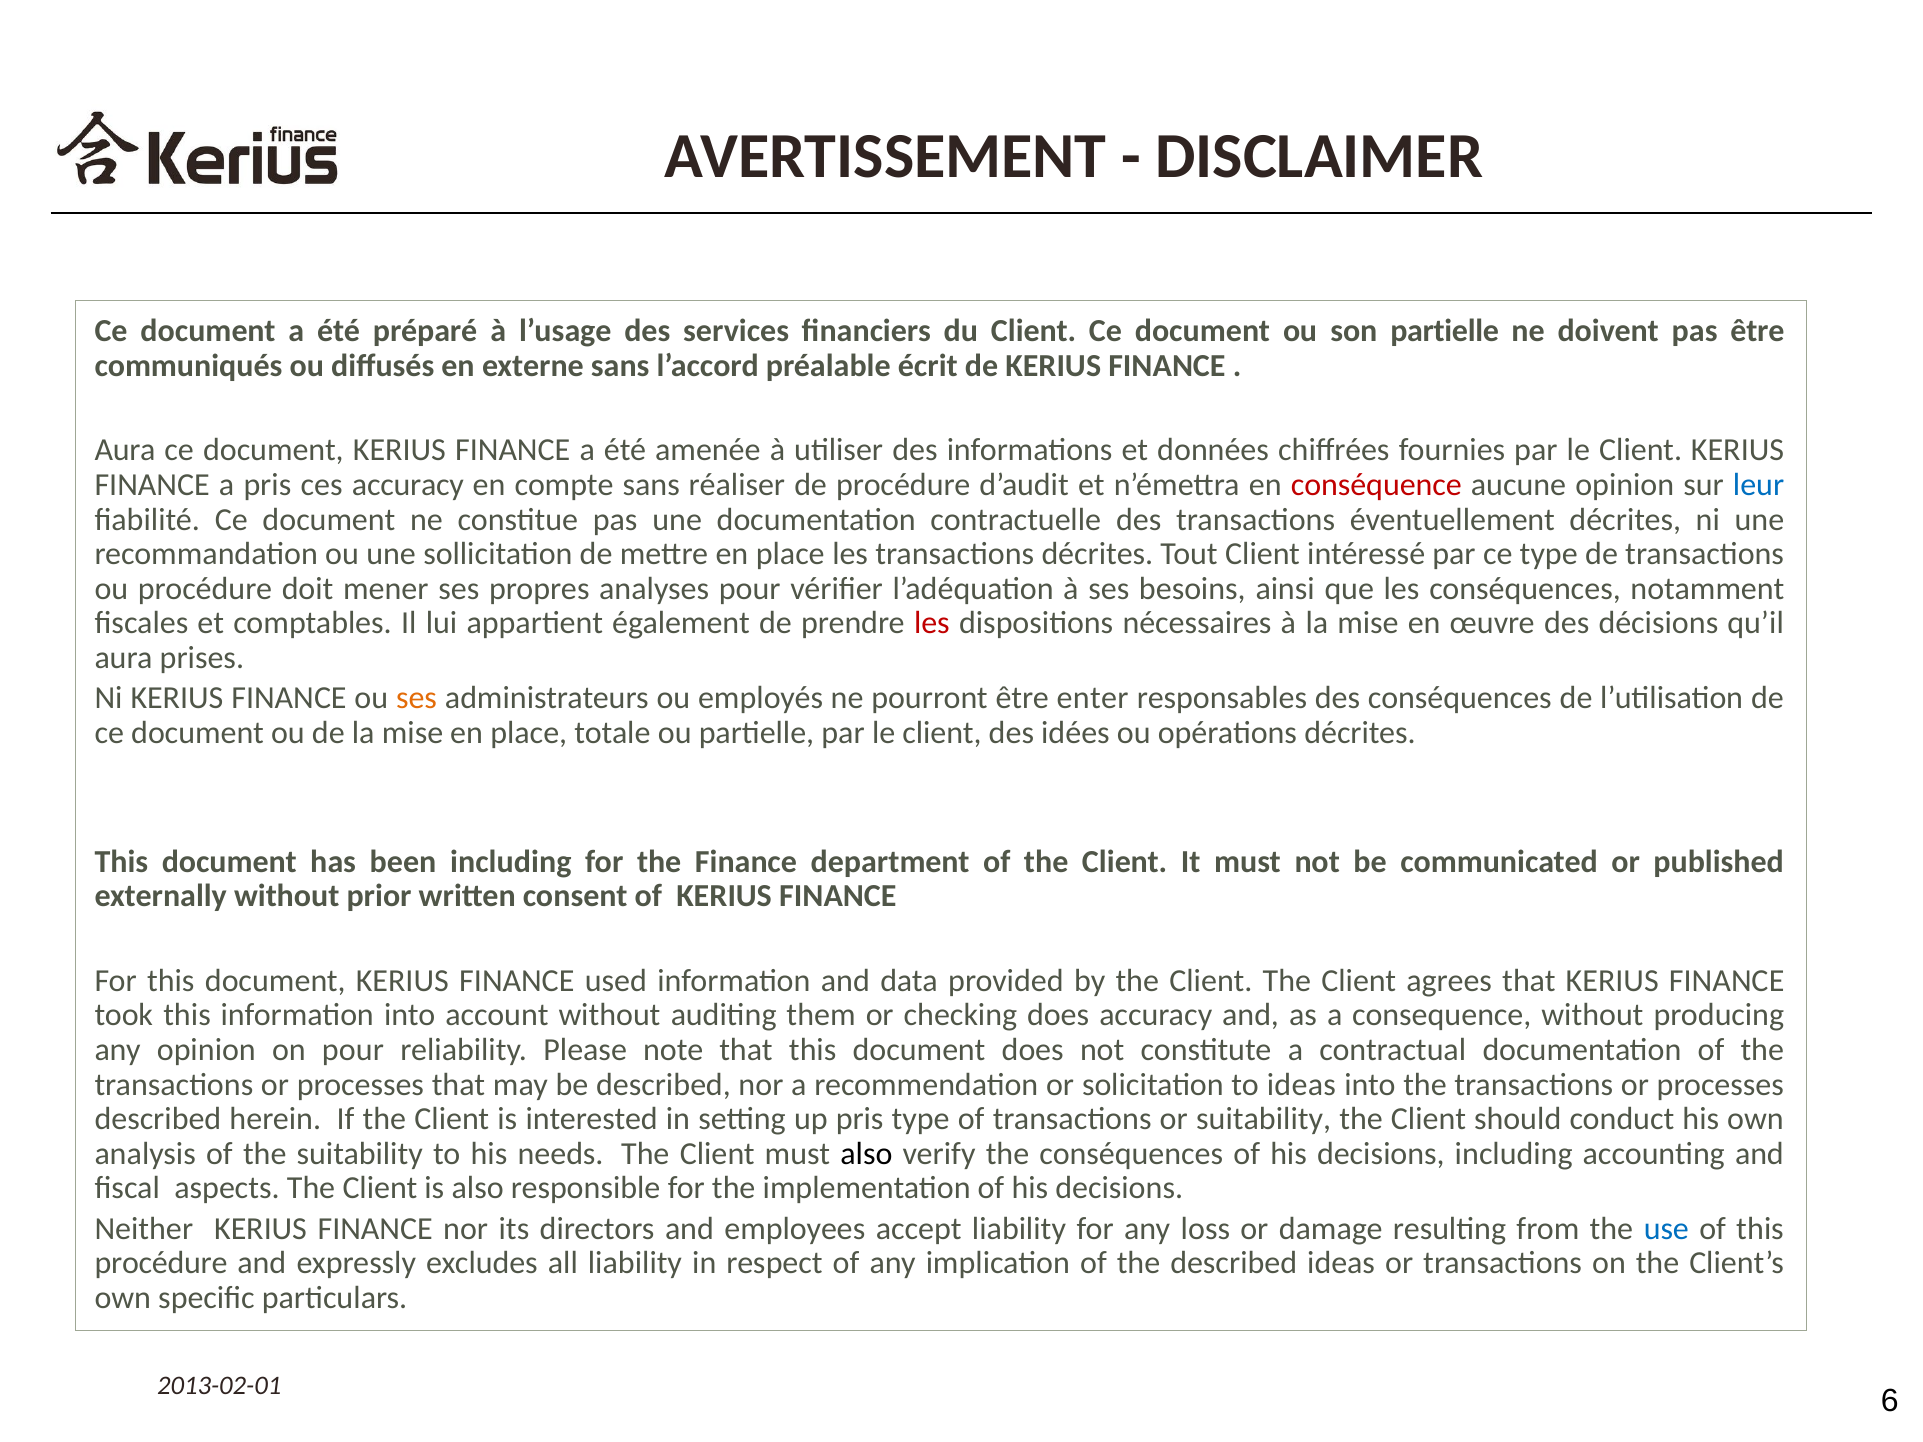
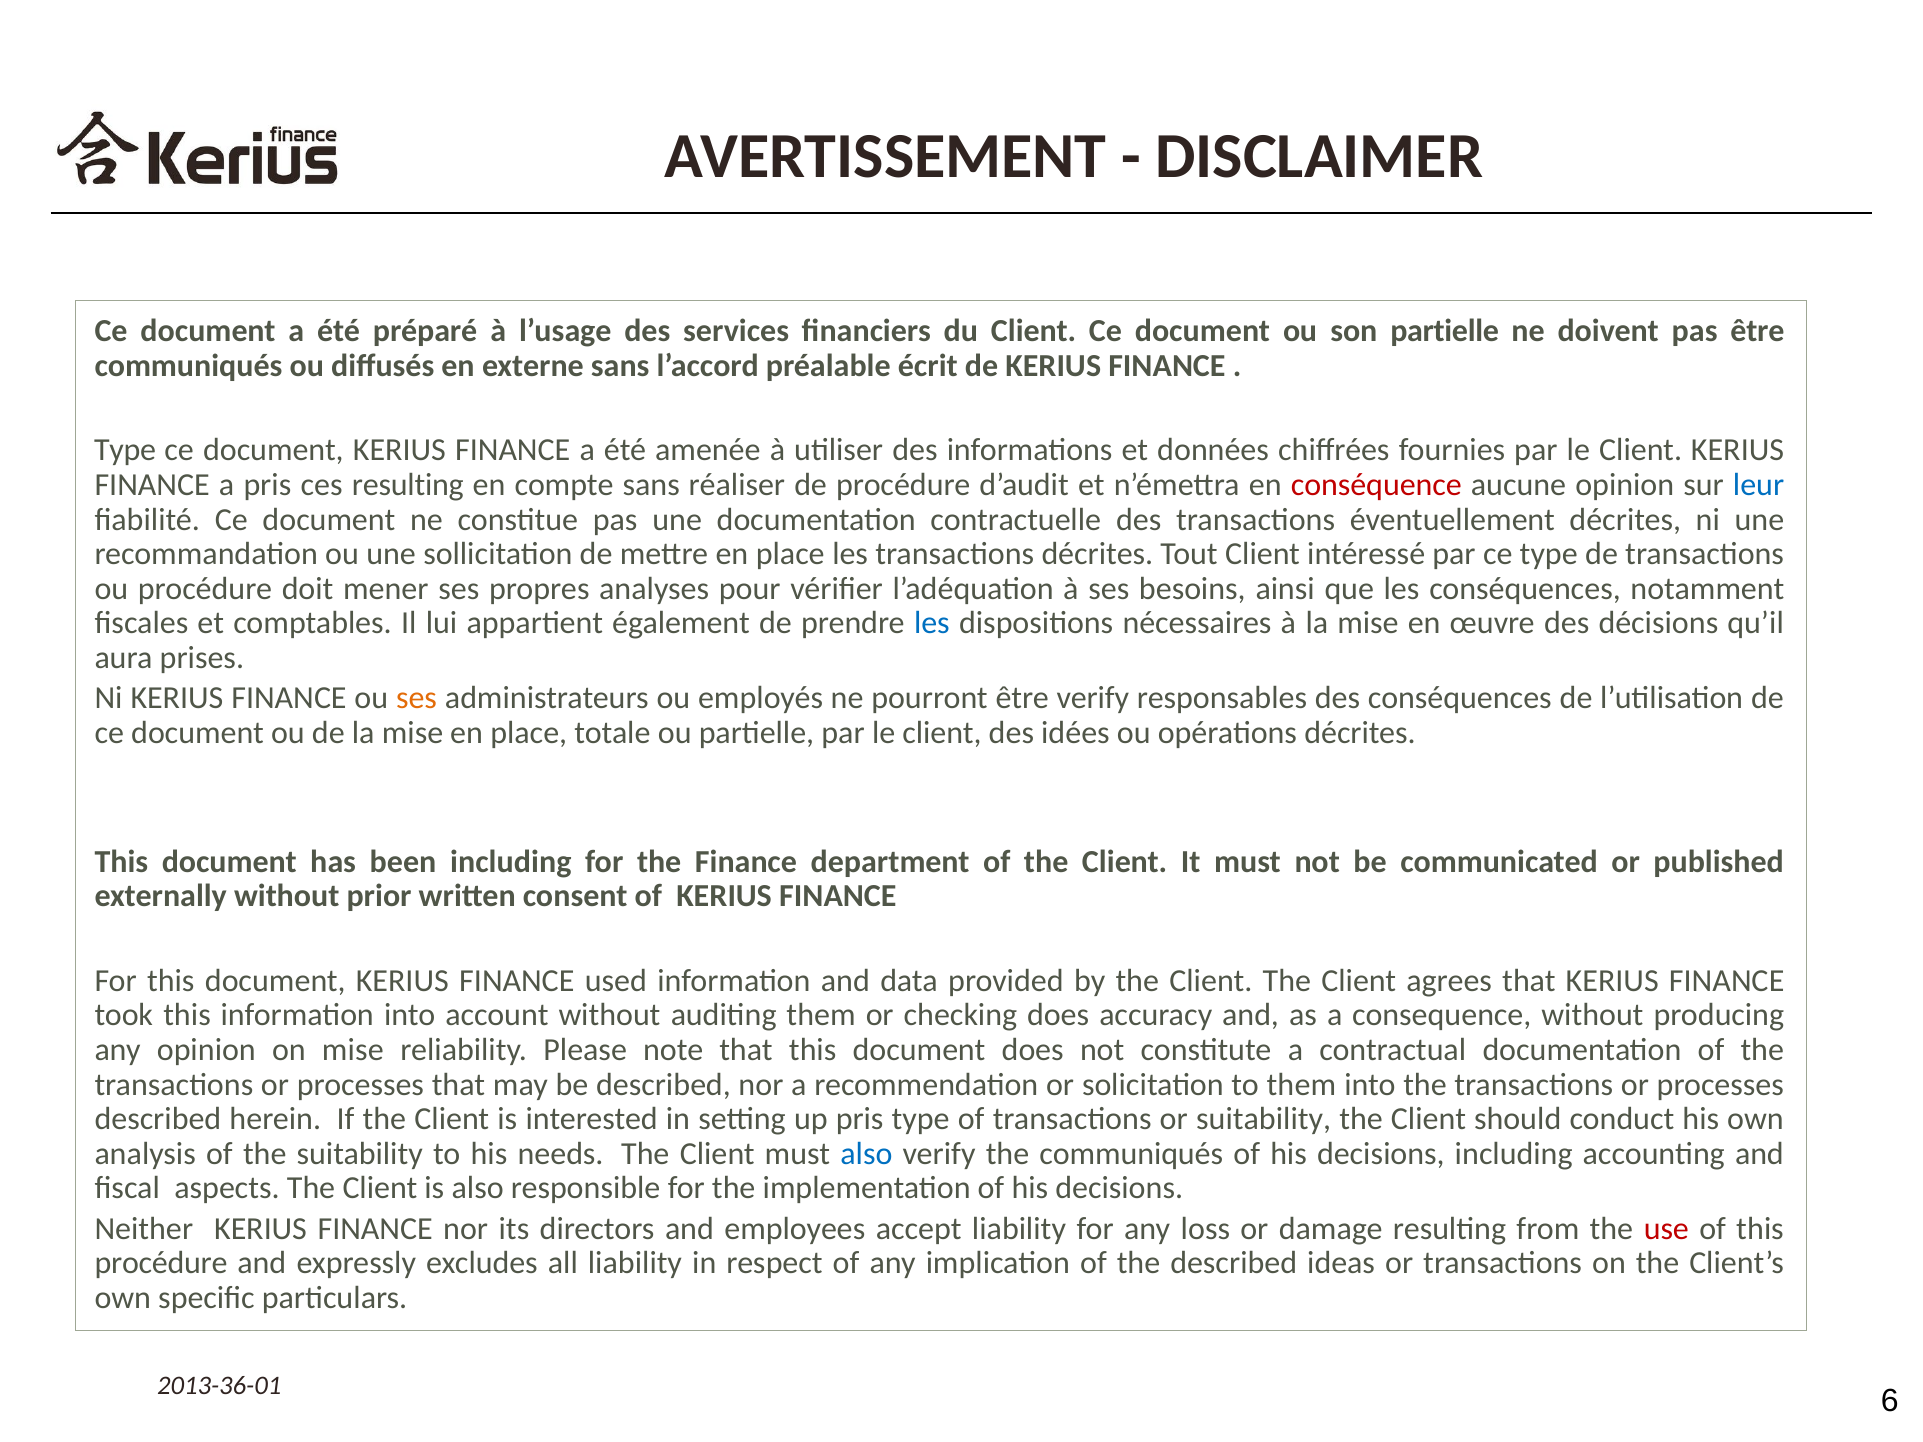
Aura: Aura -> Type (125, 450)
ces accuracy: accuracy -> resulting (408, 485)
les colour: red -> blue (932, 623)
être enter: enter -> verify (1093, 698)
on pour: pour -> mise (353, 1050)
to ideas: ideas -> them (1301, 1085)
also colour: black -> blue (866, 1154)
the conséquences: conséquences -> communiqués (1131, 1154)
use colour: blue -> red (1666, 1229)
2013-02-01: 2013-02-01 -> 2013-36-01 (219, 1386)
